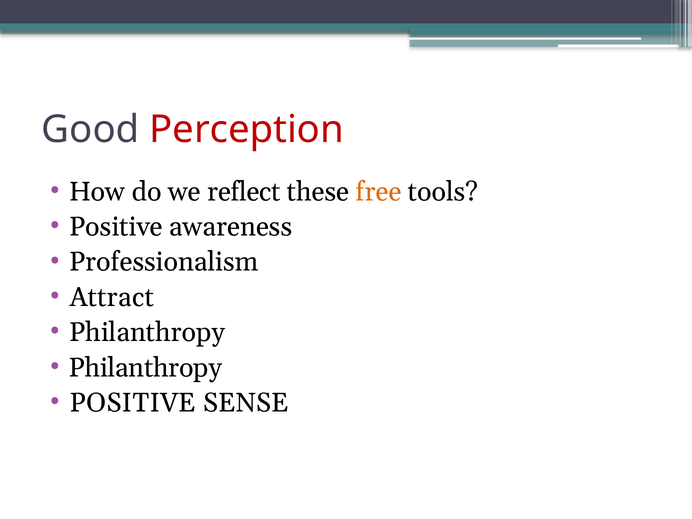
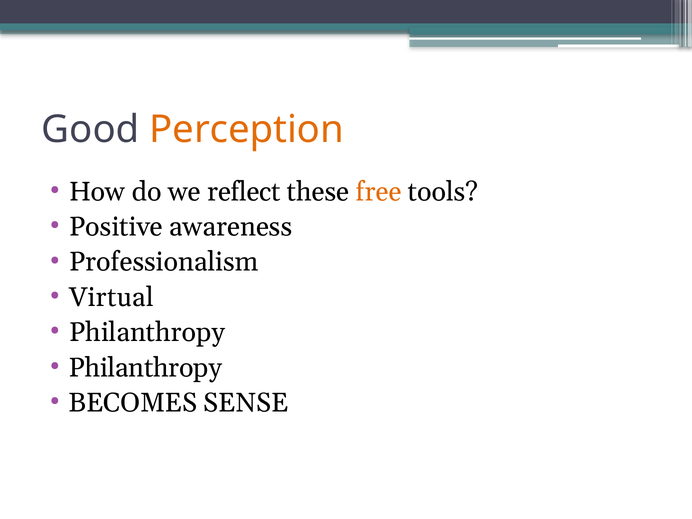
Perception colour: red -> orange (247, 130)
Attract: Attract -> Virtual (112, 297)
POSITIVE: POSITIVE -> BECOMES (133, 403)
